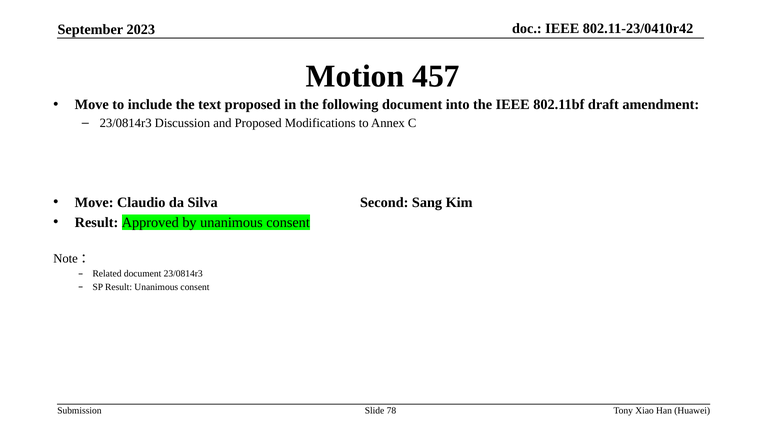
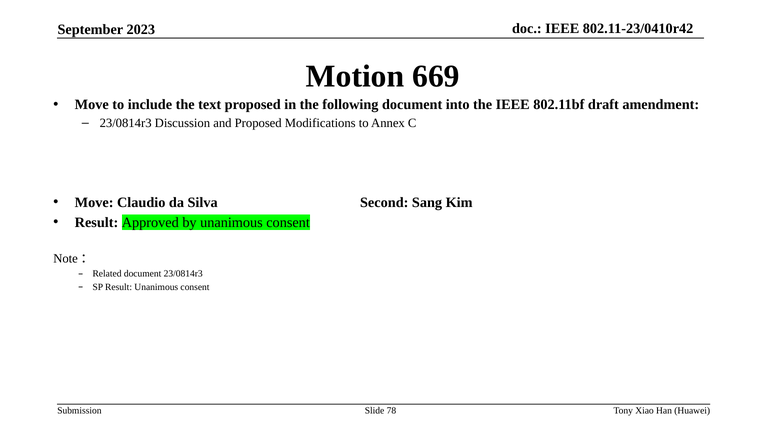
457: 457 -> 669 (436, 76)
